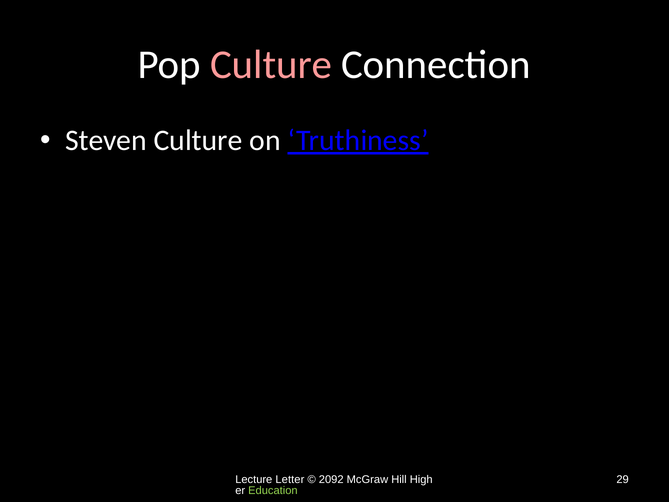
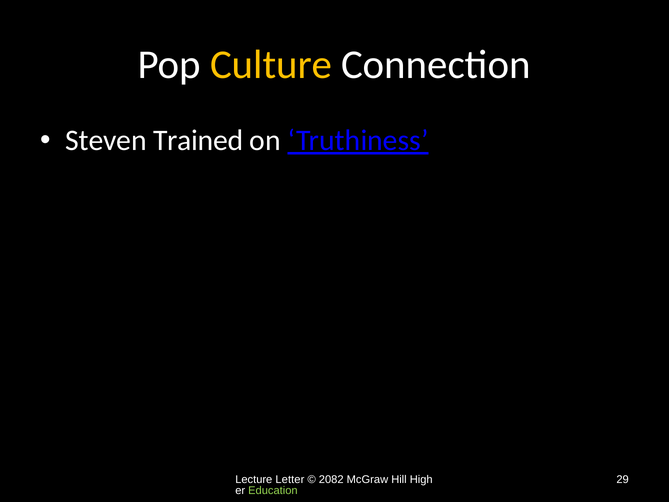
Culture colour: pink -> yellow (271, 65)
Steven Culture: Culture -> Trained (198, 140)
2092: 2092 -> 2082 (331, 479)
